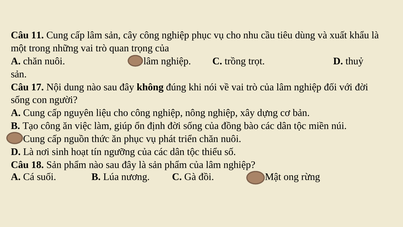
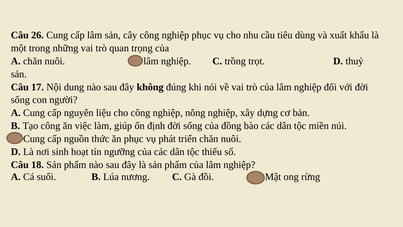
11: 11 -> 26 (38, 35)
